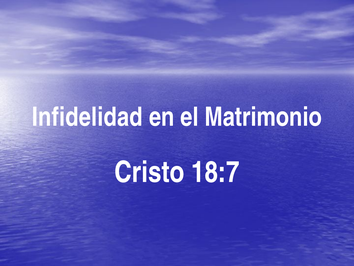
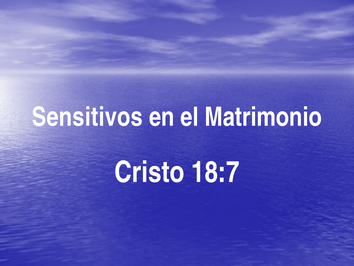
Infidelidad: Infidelidad -> Sensitivos (87, 117)
